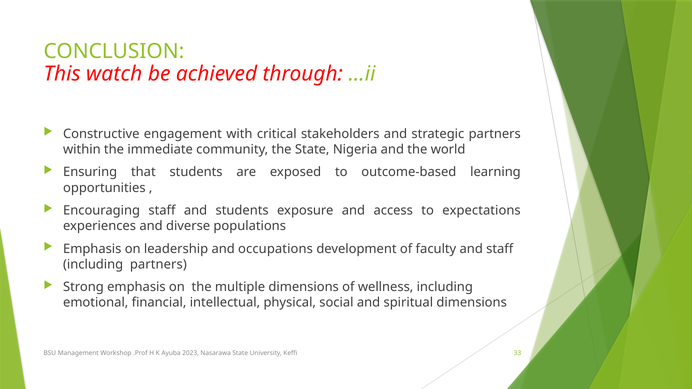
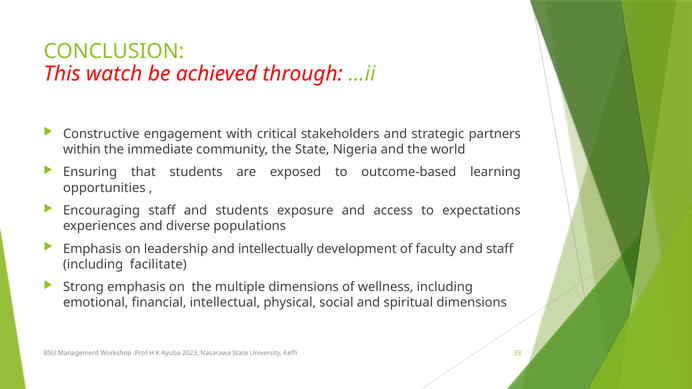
occupations: occupations -> intellectually (276, 249)
including partners: partners -> facilitate (158, 265)
